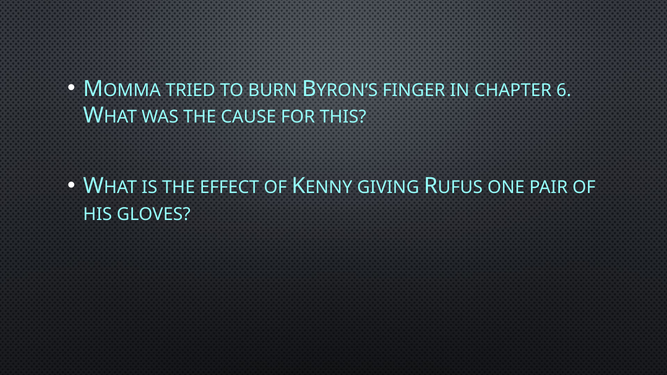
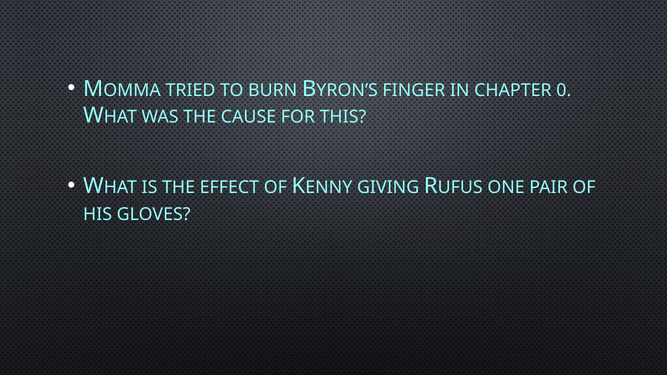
6: 6 -> 0 (564, 90)
